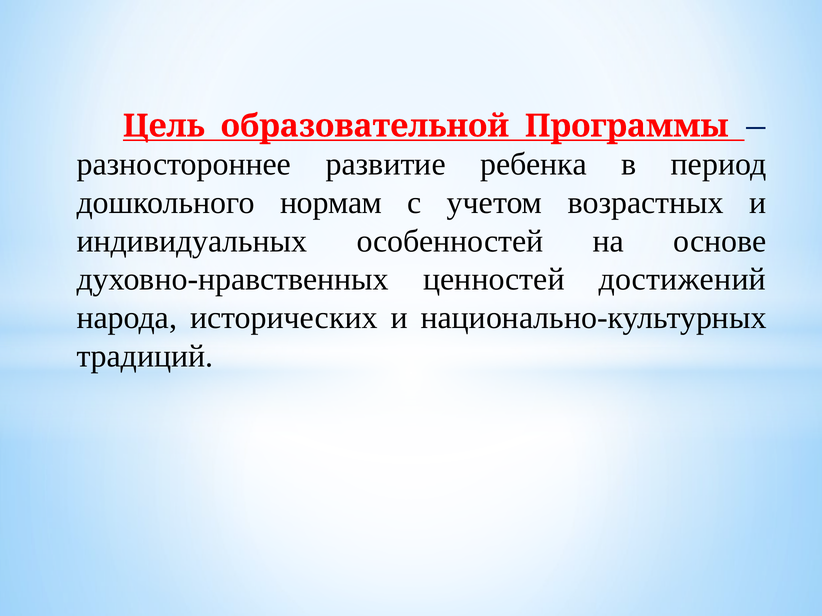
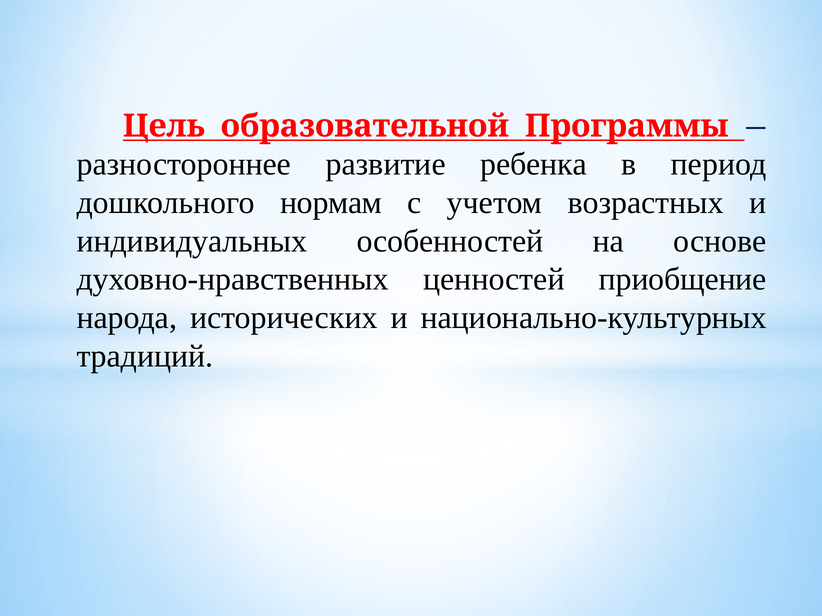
достижений: достижений -> приобщение (683, 280)
